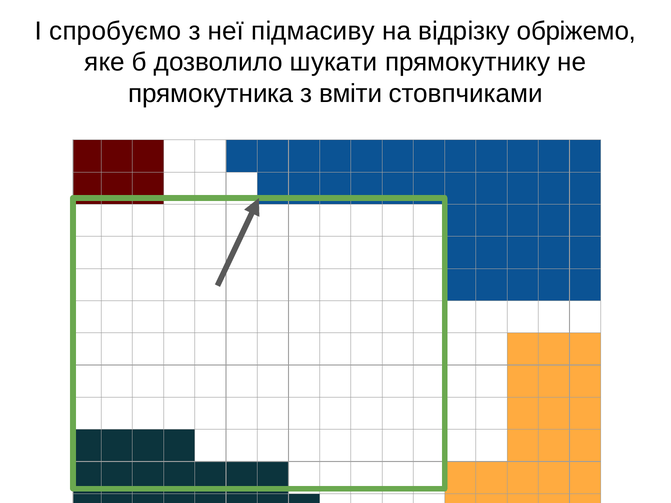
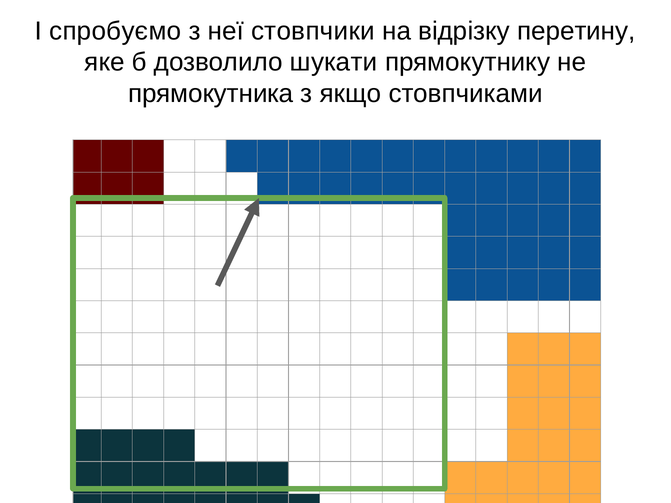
підмасиву: підмасиву -> стовпчики (313, 31)
обріжемо: обріжемо -> перетину (576, 31)
вміти: вміти -> якщо (350, 94)
